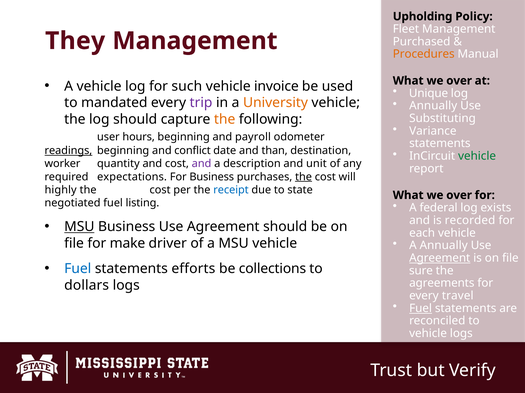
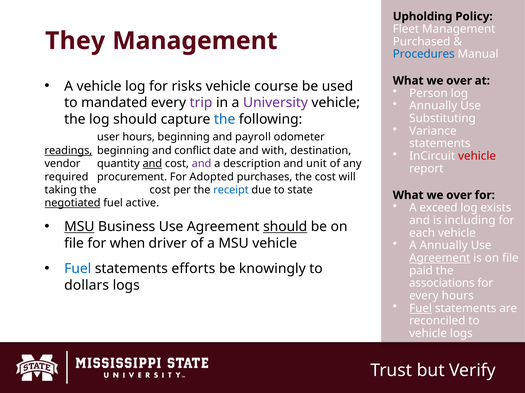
Procedures colour: orange -> blue (424, 54)
such: such -> risks (187, 86)
invoice: invoice -> course (276, 86)
Unique: Unique -> Person (428, 93)
University colour: orange -> purple (275, 103)
the colour: orange -> blue (225, 120)
than: than -> with (274, 151)
vehicle colour: green -> red (477, 156)
worker: worker -> vendor (62, 164)
and underline: none -> present (152, 164)
expectations: expectations -> procurement (132, 177)
For Business: Business -> Adopted (212, 177)
the underline: present -> none (304, 177)
highly: highly -> taking (61, 190)
negotiated underline: none -> present (73, 203)
listing: listing -> active (142, 203)
federal: federal -> exceed (439, 208)
recorded: recorded -> including (470, 221)
should underline: none -> present (285, 227)
make: make -> when (127, 244)
collections: collections -> knowingly (272, 269)
sure: sure -> paid (421, 271)
agreements: agreements -> associations (442, 284)
every travel: travel -> hours (458, 296)
